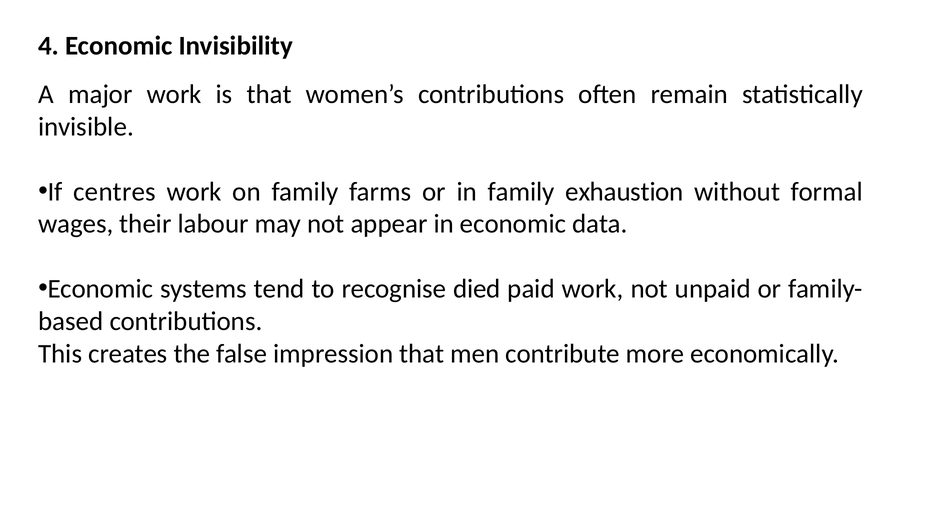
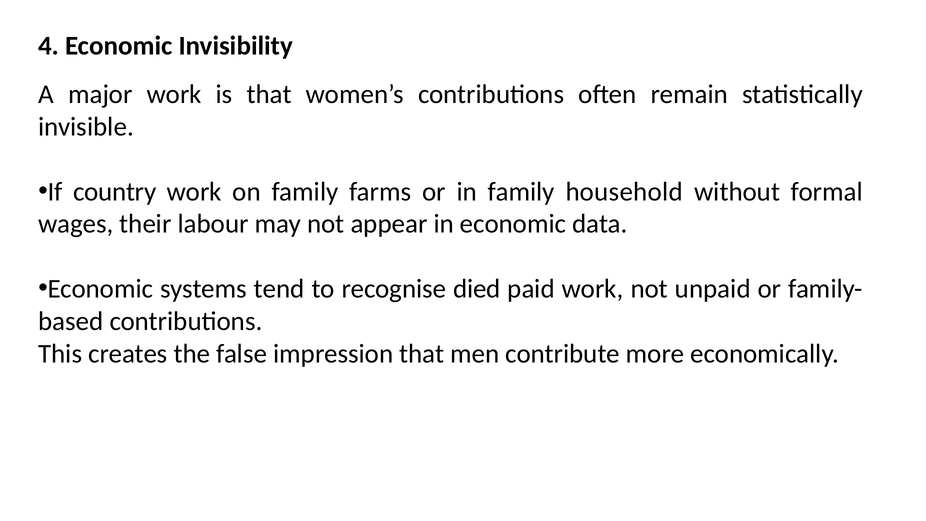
centres: centres -> country (115, 192)
exhaustion: exhaustion -> household (624, 192)
